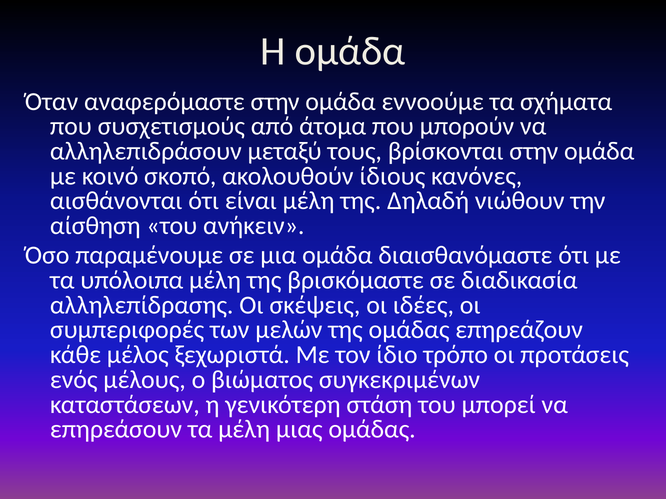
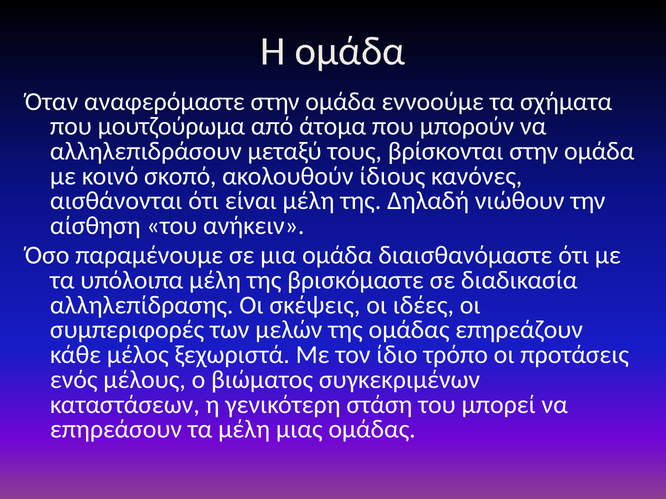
συσχετισμούς: συσχετισμούς -> μουτζούρωμα (171, 126)
